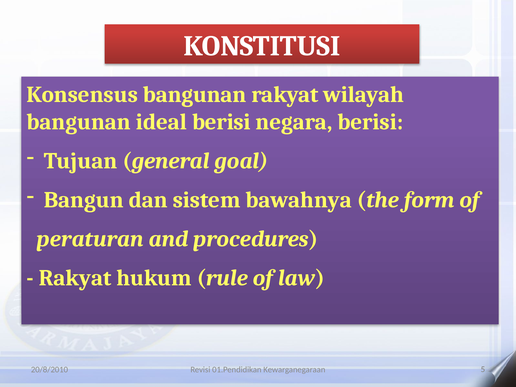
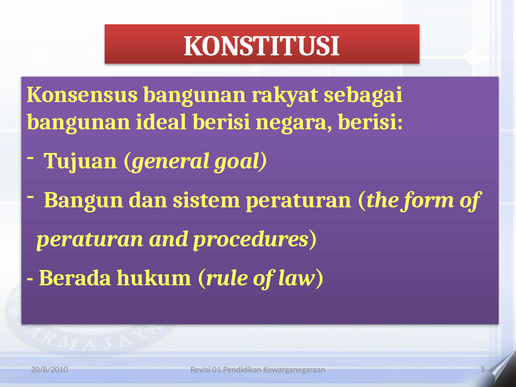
wilayah: wilayah -> sebagai (363, 94)
sistem bawahnya: bawahnya -> peraturan (299, 200)
Rakyat: Rakyat -> Berada (75, 278)
